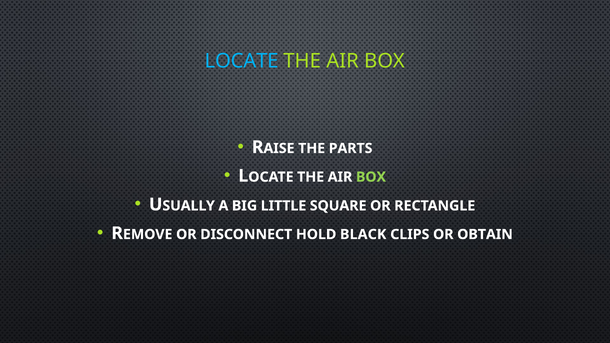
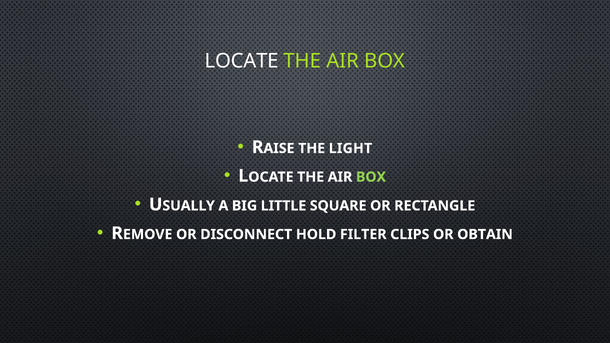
LOCATE colour: light blue -> white (242, 61)
PARTS: PARTS -> LIGHT (350, 148)
BLACK: BLACK -> FILTER (363, 234)
